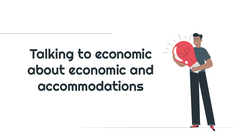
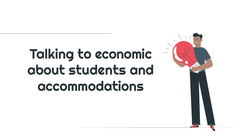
about economic: economic -> students (97, 70)
